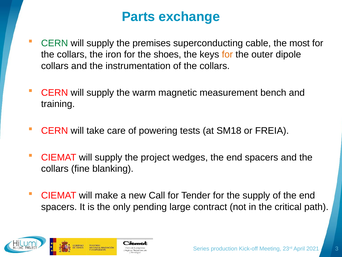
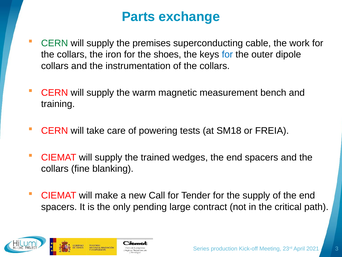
most: most -> work (299, 43)
for colour: orange -> blue (227, 54)
project: project -> trained (155, 157)
